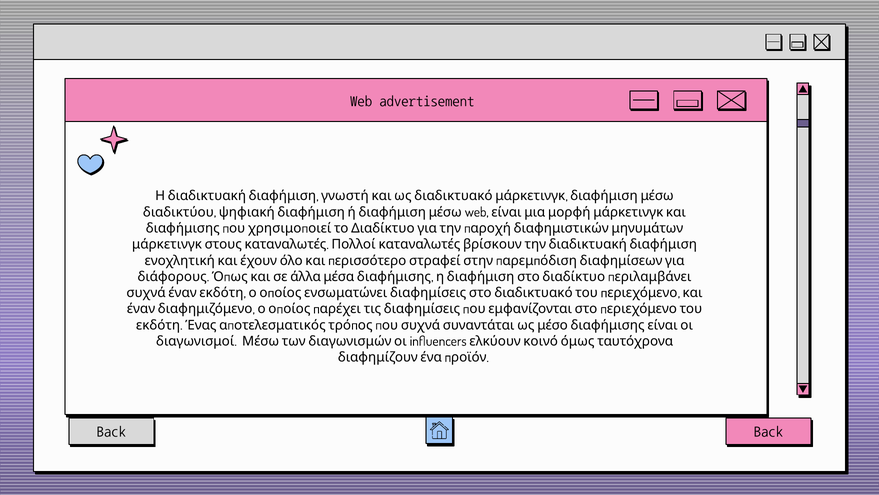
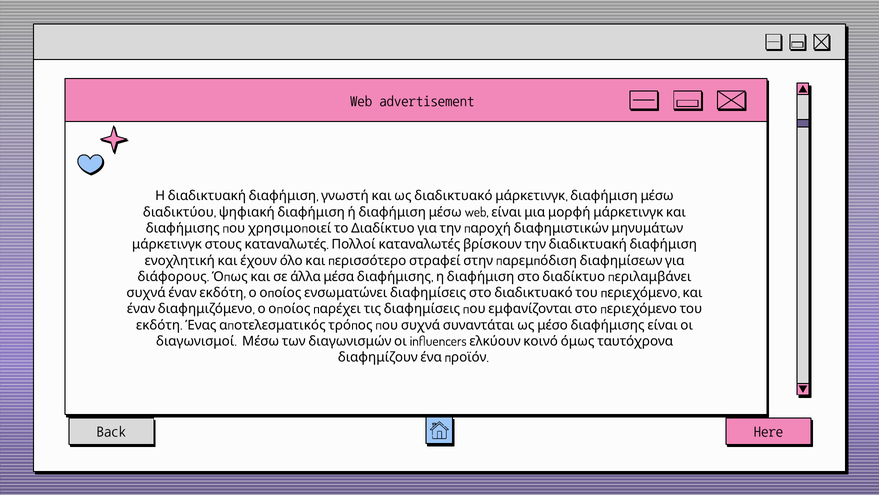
Back Back: Back -> Here (768, 431)
